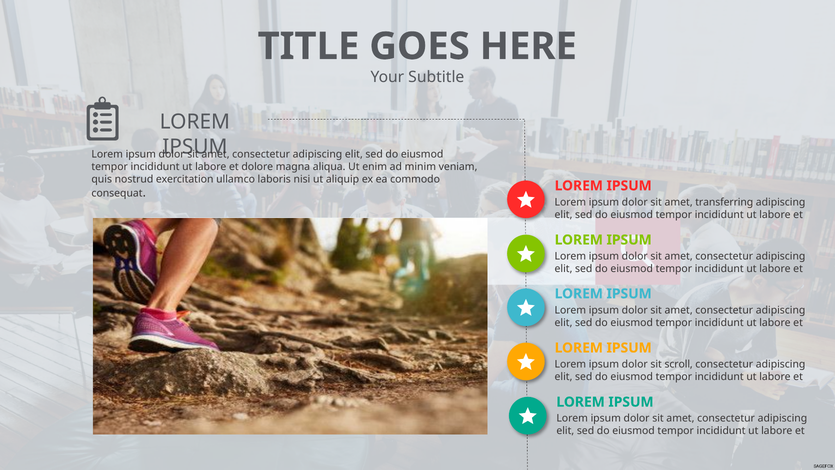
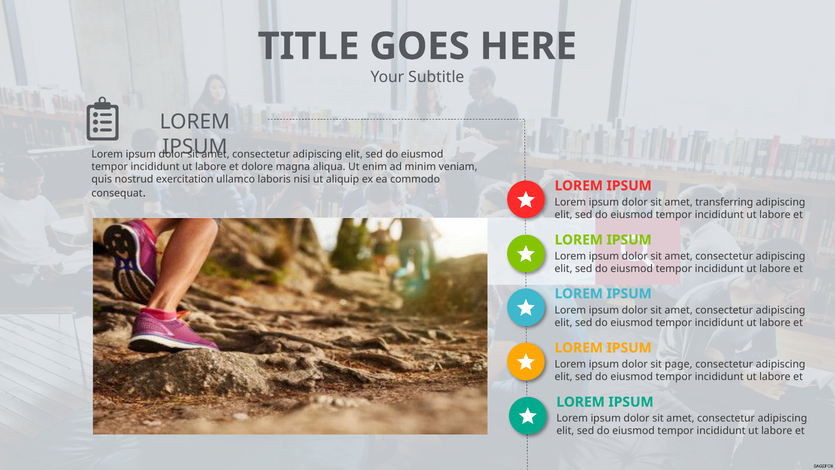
scroll: scroll -> page (679, 364)
